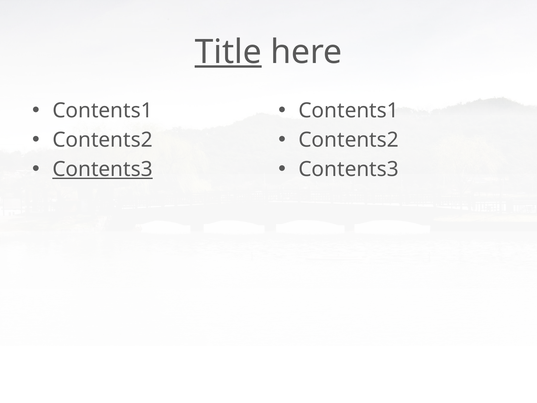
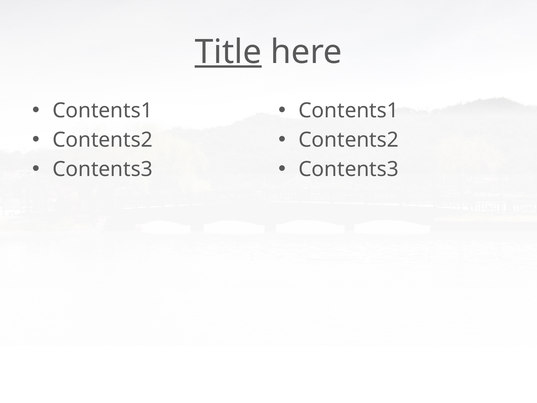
Contents3 underline: present -> none (103, 169)
